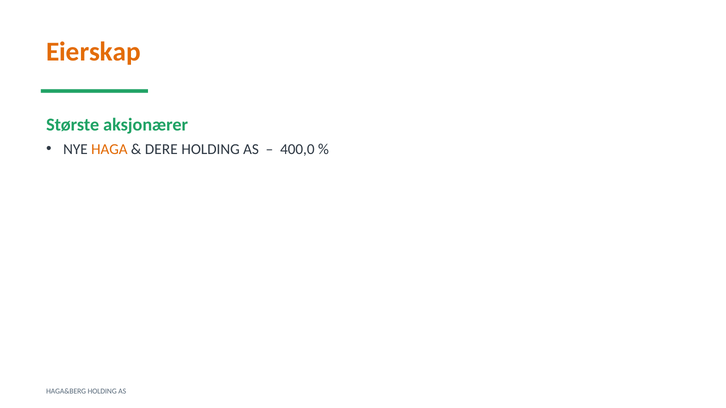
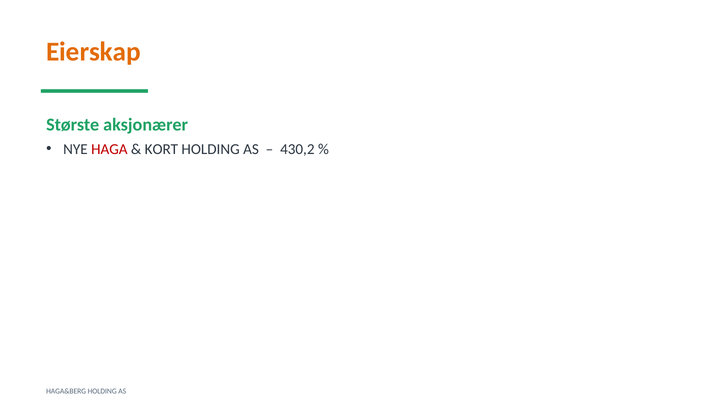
HAGA colour: orange -> red (109, 149)
DERE: DERE -> KORT (161, 149)
400,0: 400,0 -> 430,2 (297, 149)
